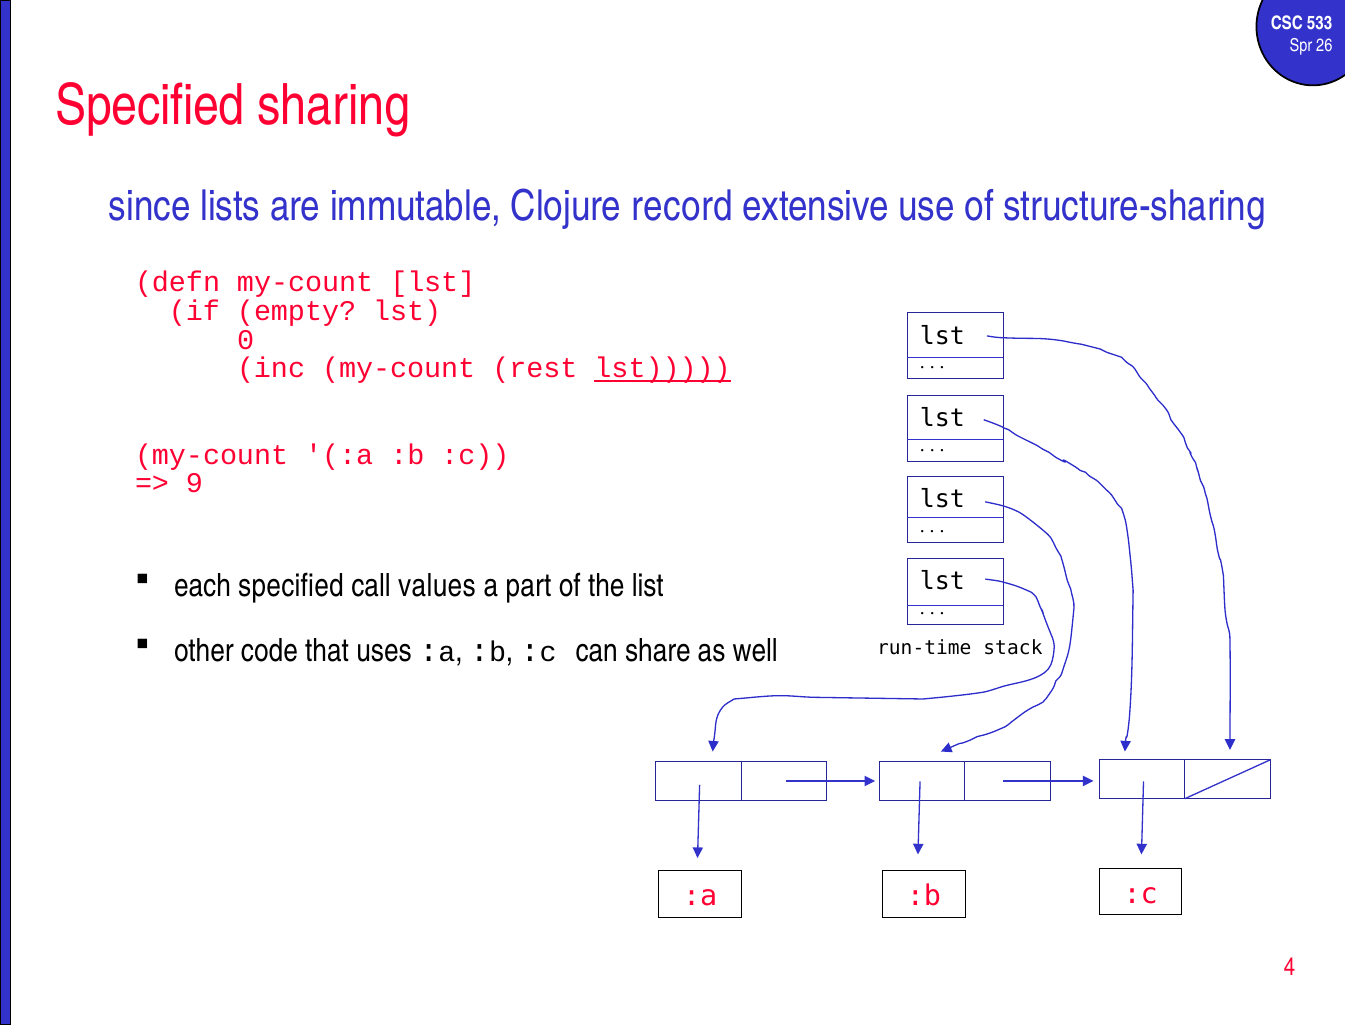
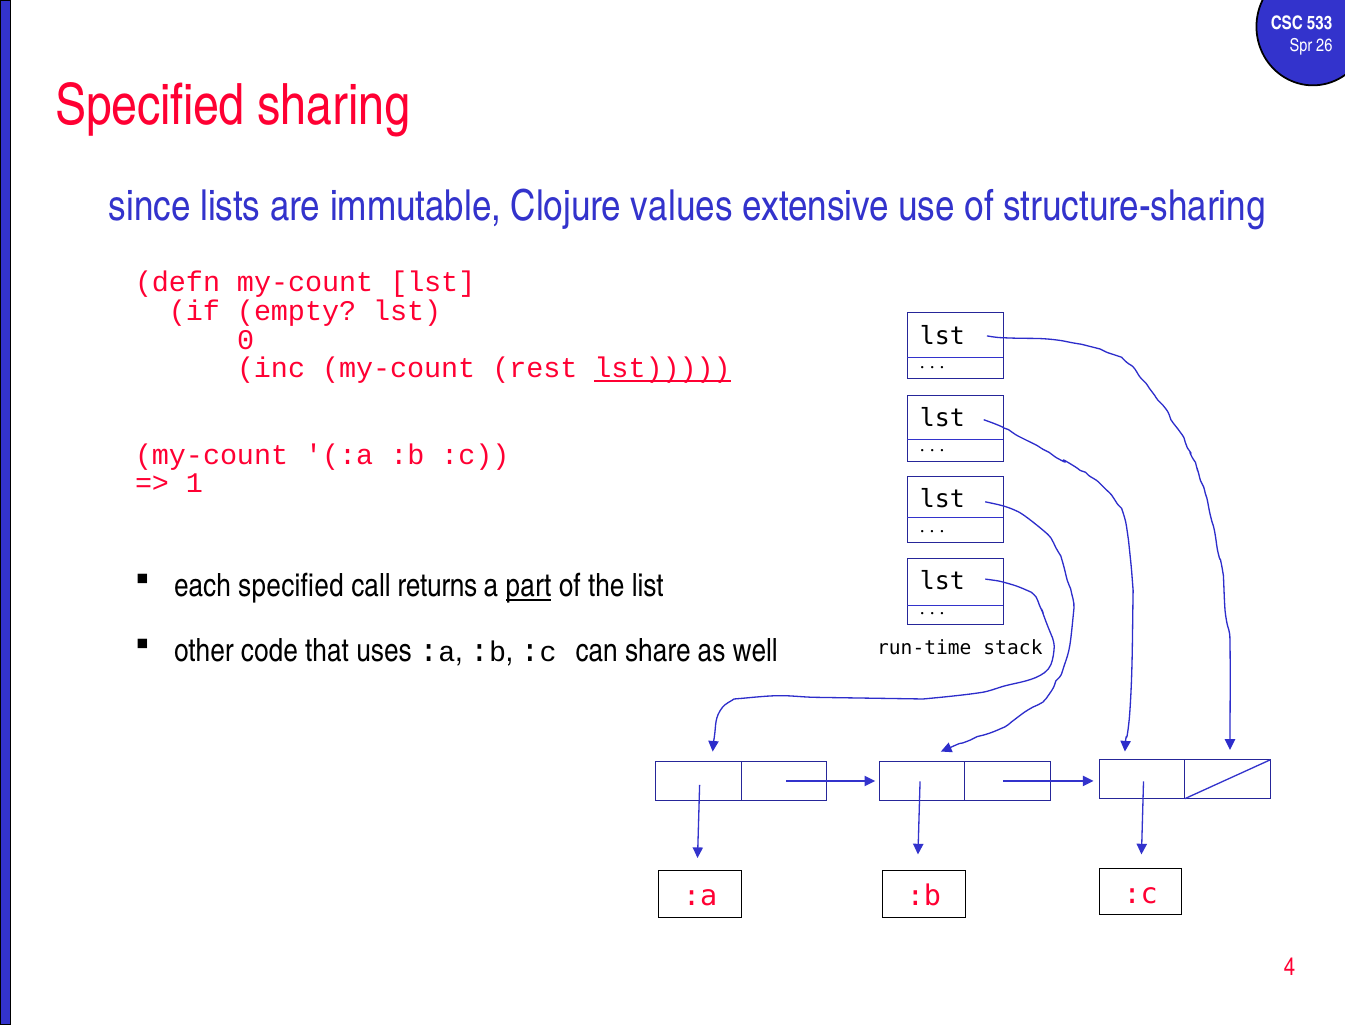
record: record -> values (682, 206)
9: 9 -> 1 (195, 483)
values: values -> returns (437, 586)
part underline: none -> present (528, 586)
